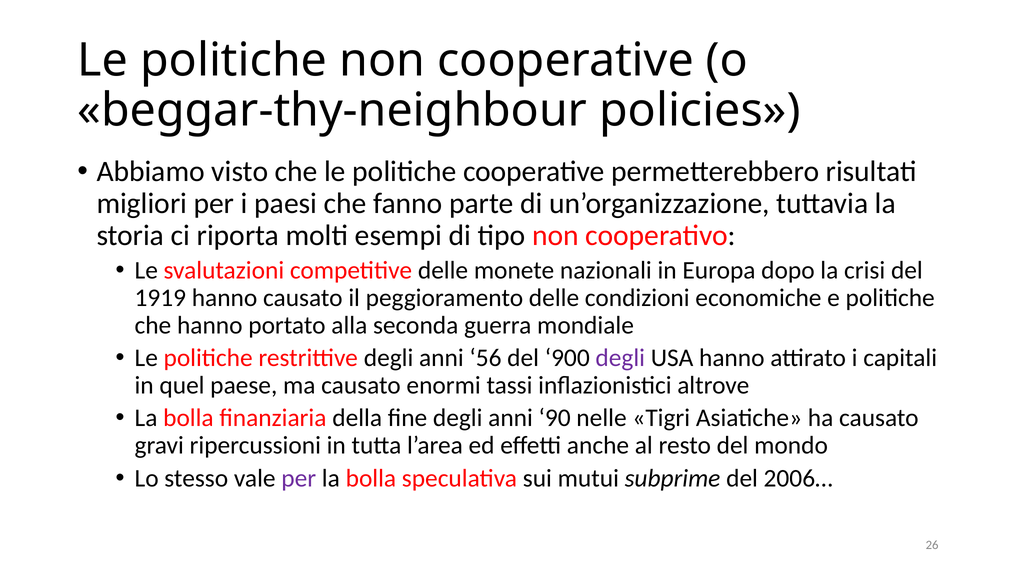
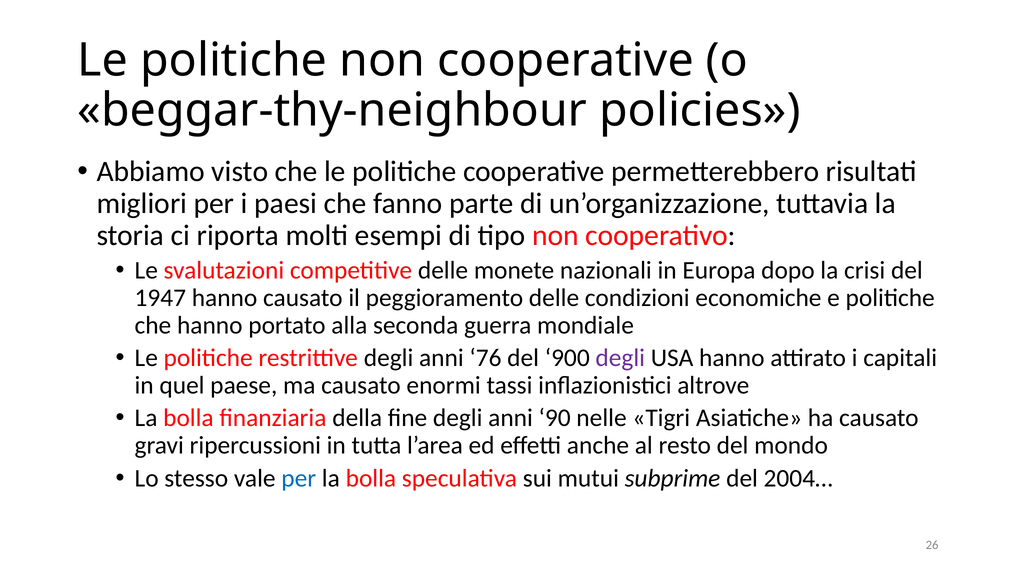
1919: 1919 -> 1947 (160, 298)
56: 56 -> 76 (485, 358)
per colour: purple -> blue (299, 479)
2006…: 2006… -> 2004… (798, 479)
